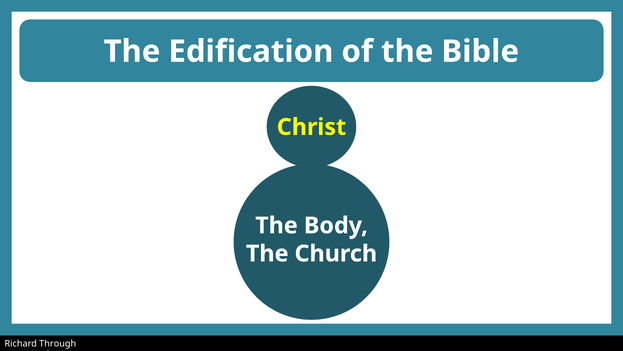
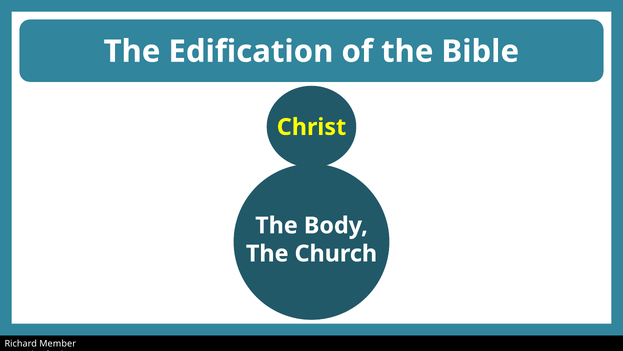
Through: Through -> Member (58, 343)
